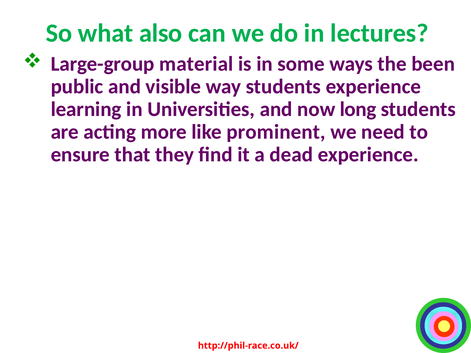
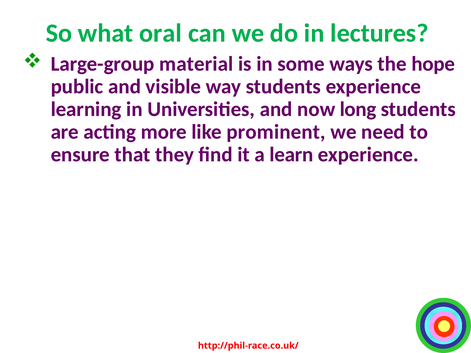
also: also -> oral (161, 33)
been: been -> hope (433, 64)
dead: dead -> learn (291, 155)
